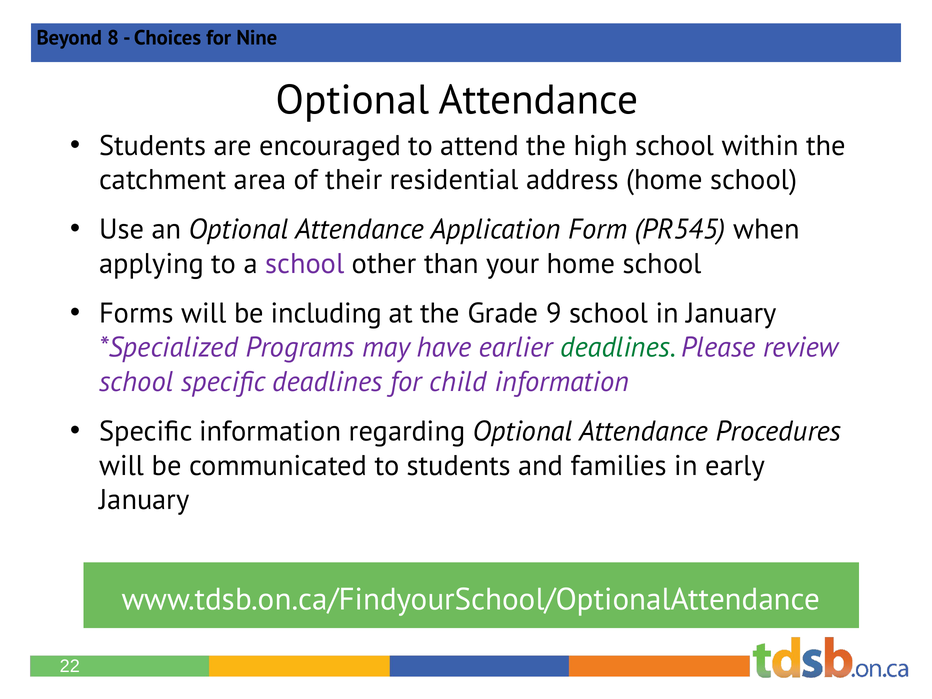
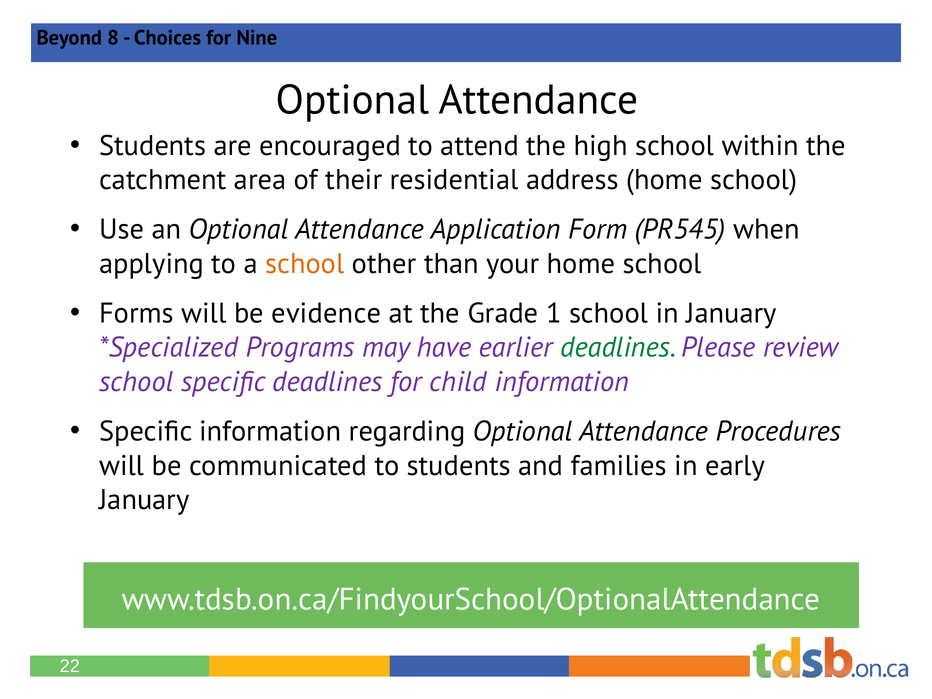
school colour: purple -> orange (305, 264)
including: including -> evidence (326, 313)
9: 9 -> 1 (554, 313)
